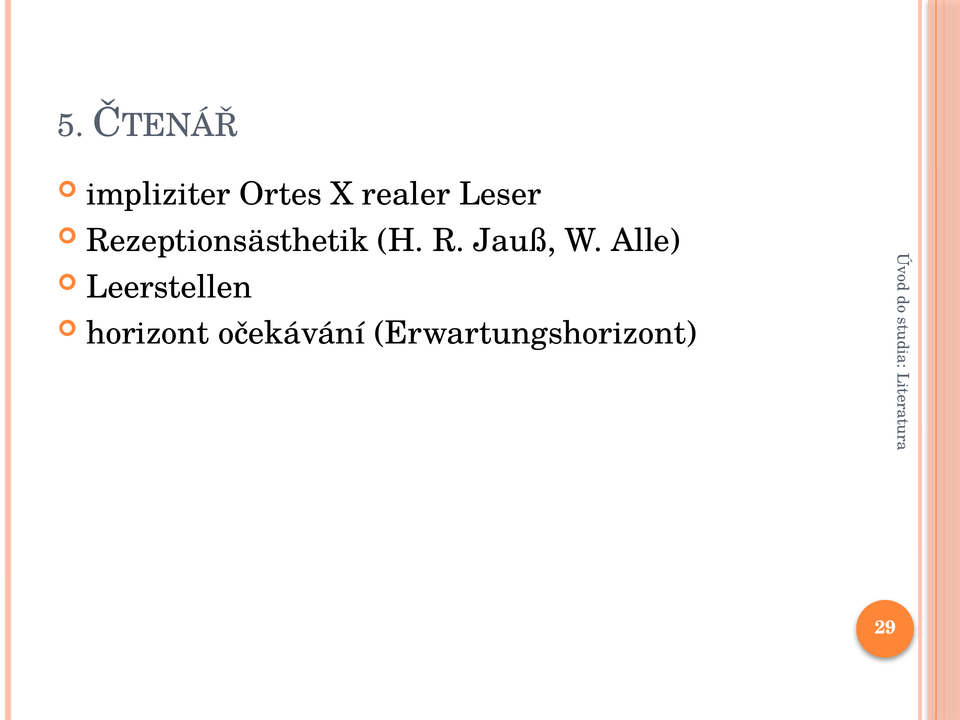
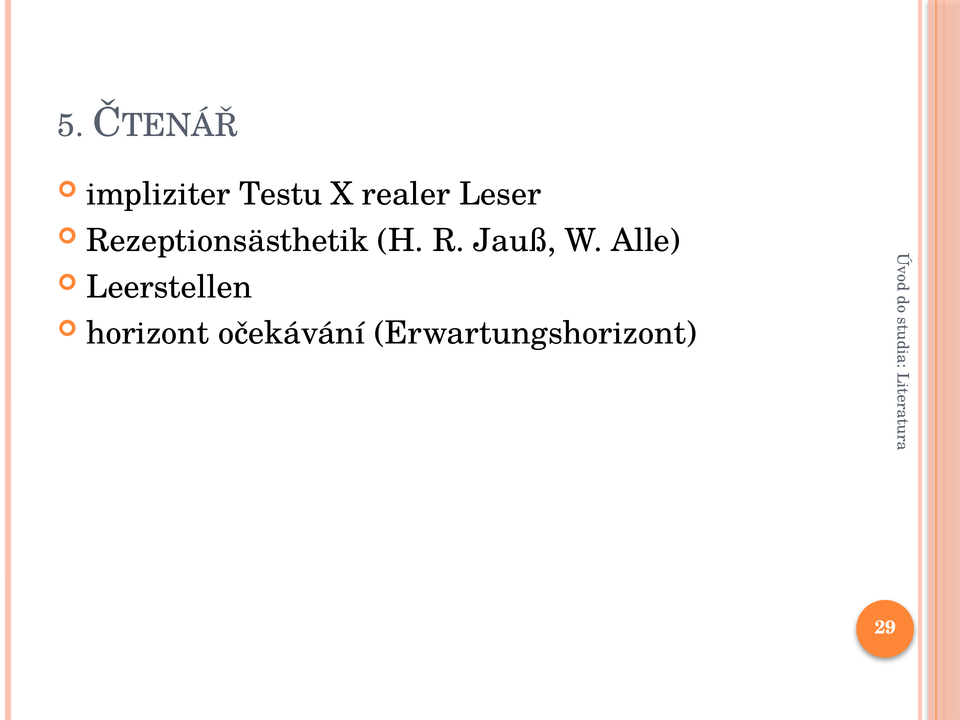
Ortes: Ortes -> Testu (281, 194)
